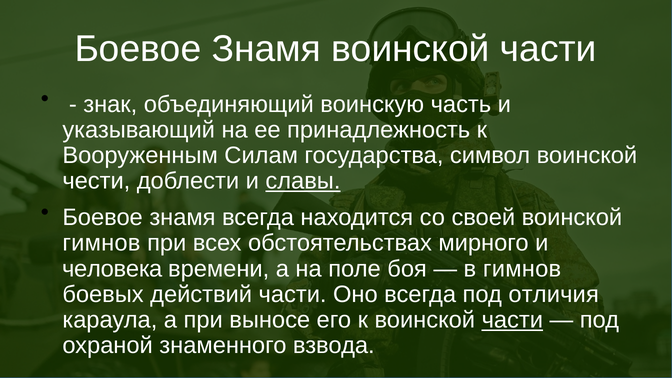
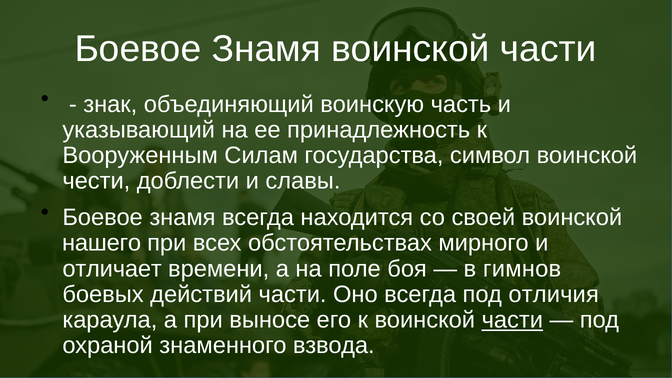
славы underline: present -> none (303, 181)
гимнов: гимнов -> нашего (102, 243)
человека: человека -> отличает (112, 269)
